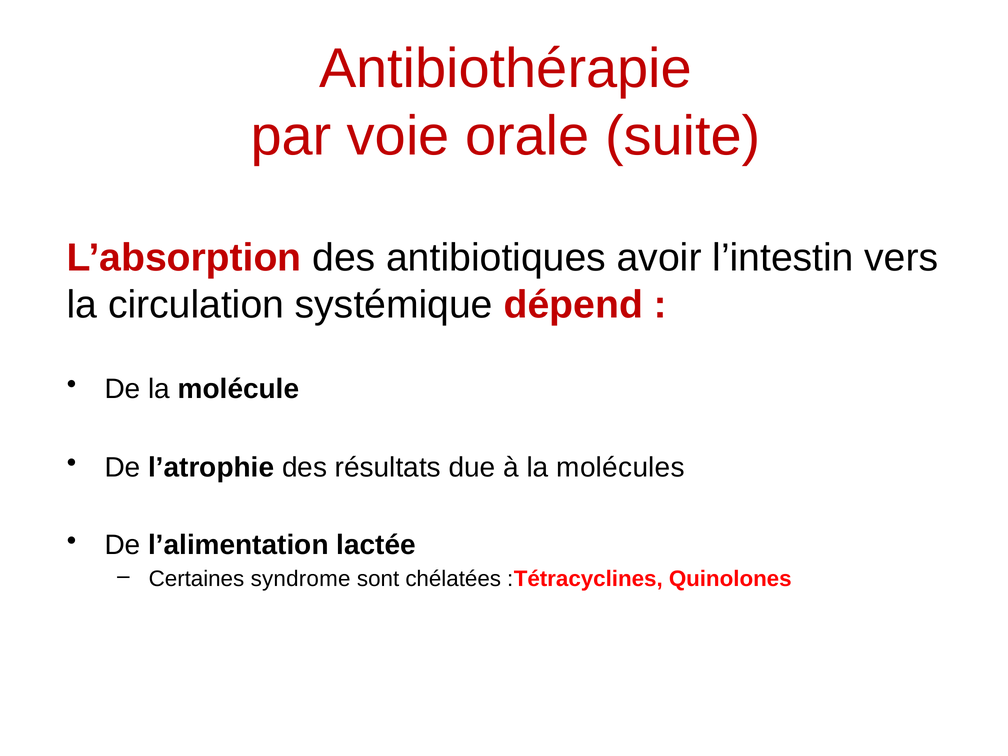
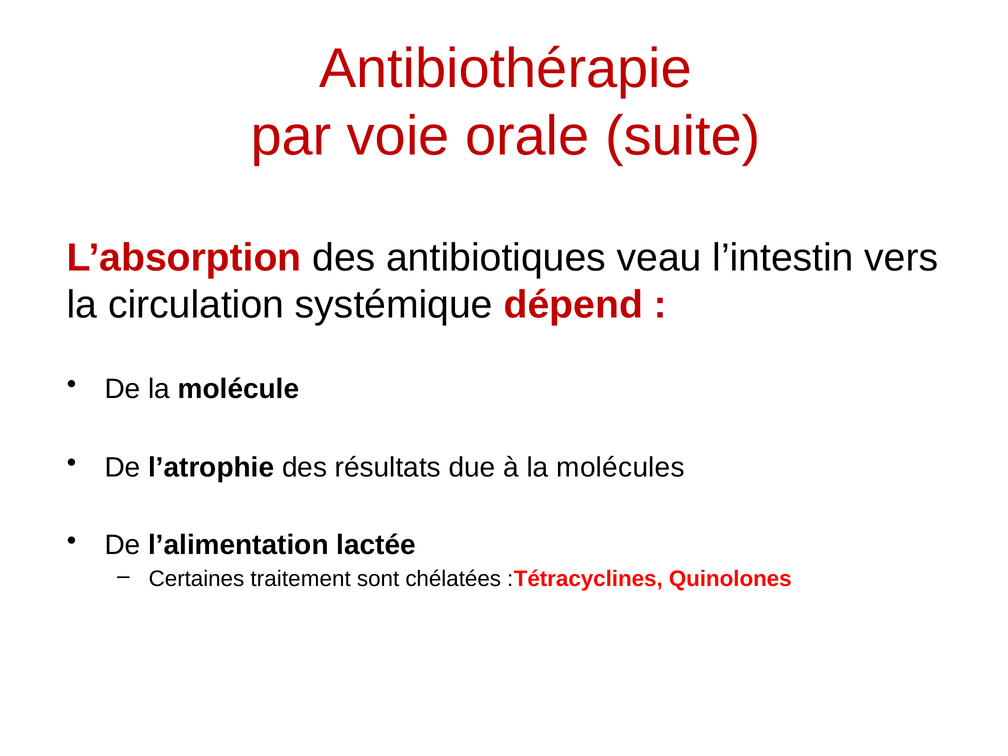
avoir: avoir -> veau (659, 258)
syndrome: syndrome -> traitement (301, 579)
